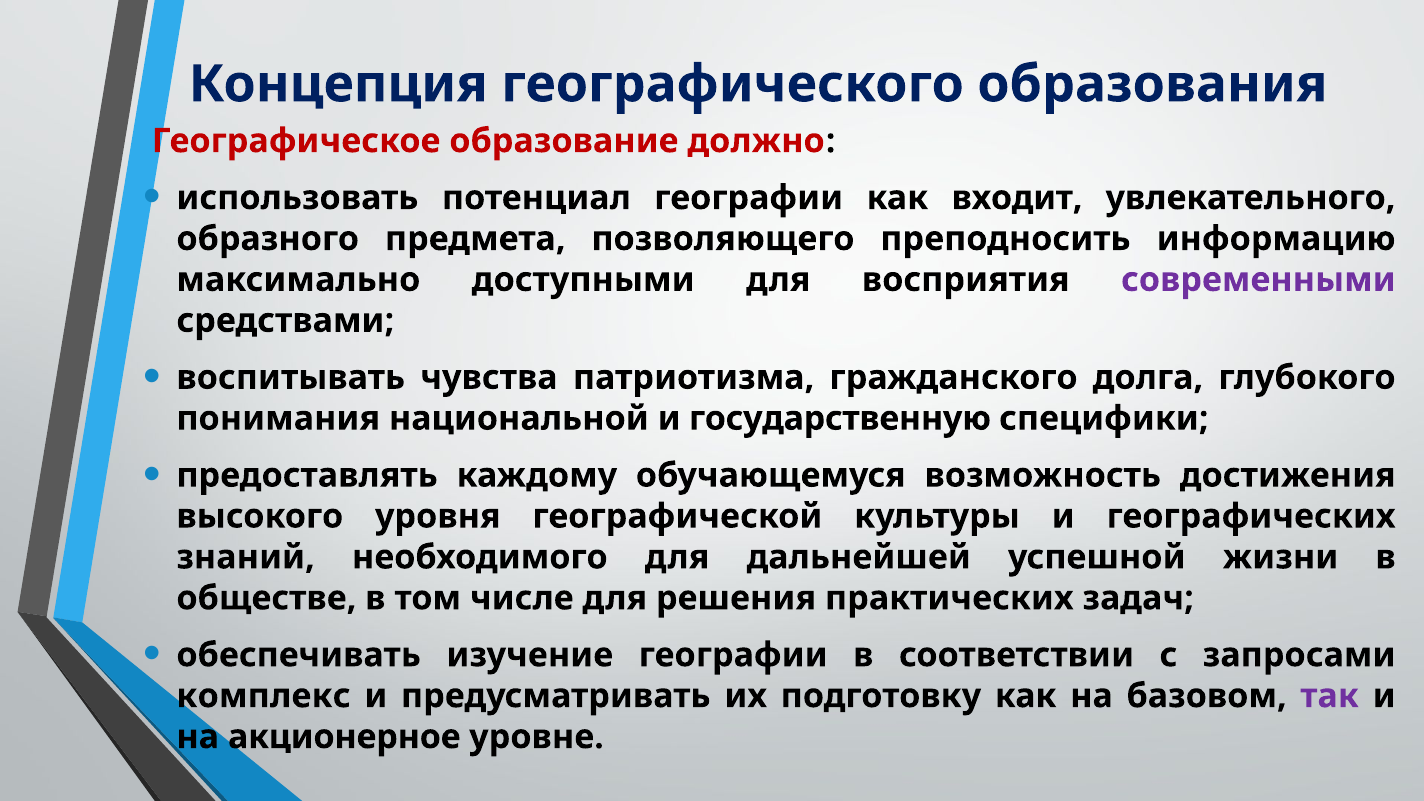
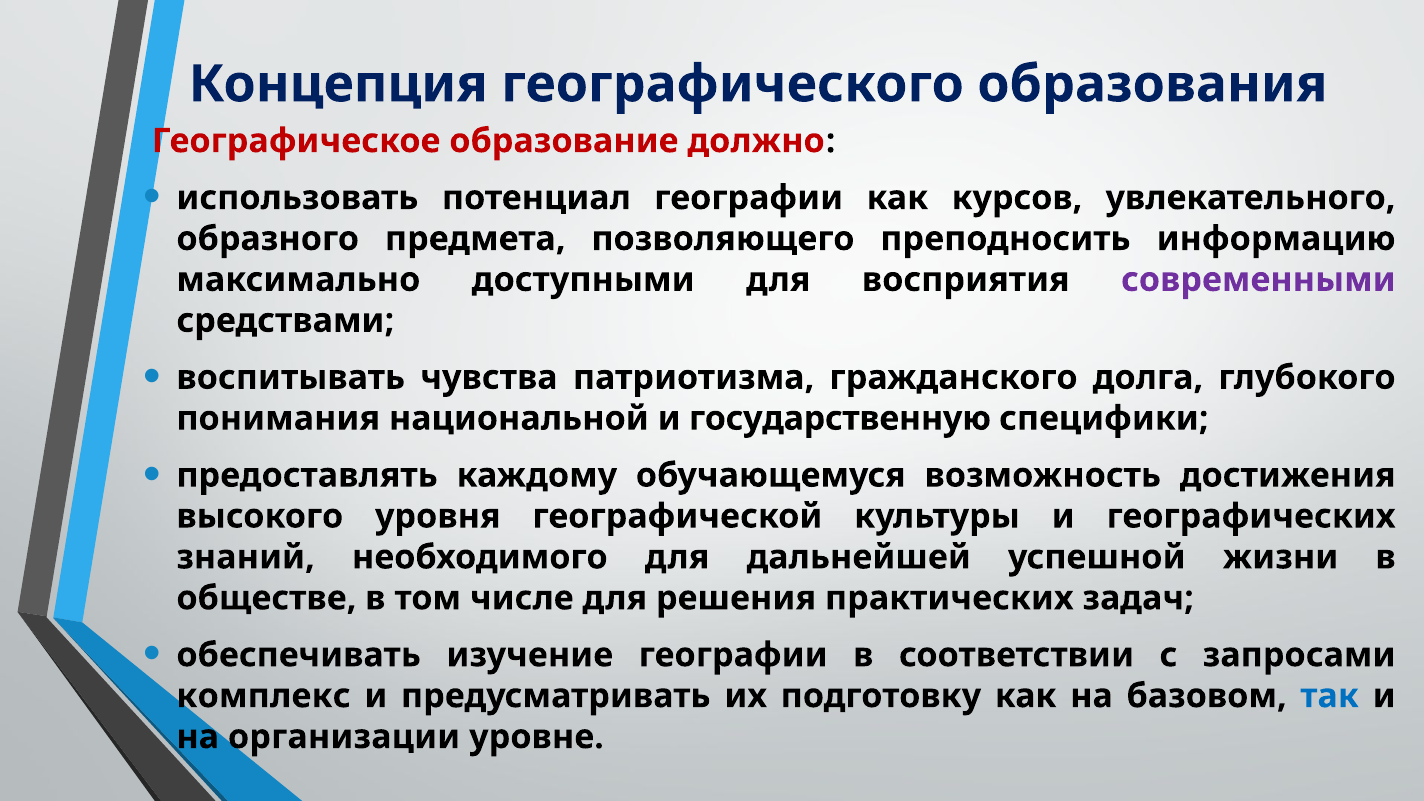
входит: входит -> курсов (1017, 198)
так colour: purple -> blue (1330, 696)
акционерное: акционерное -> организации (344, 737)
